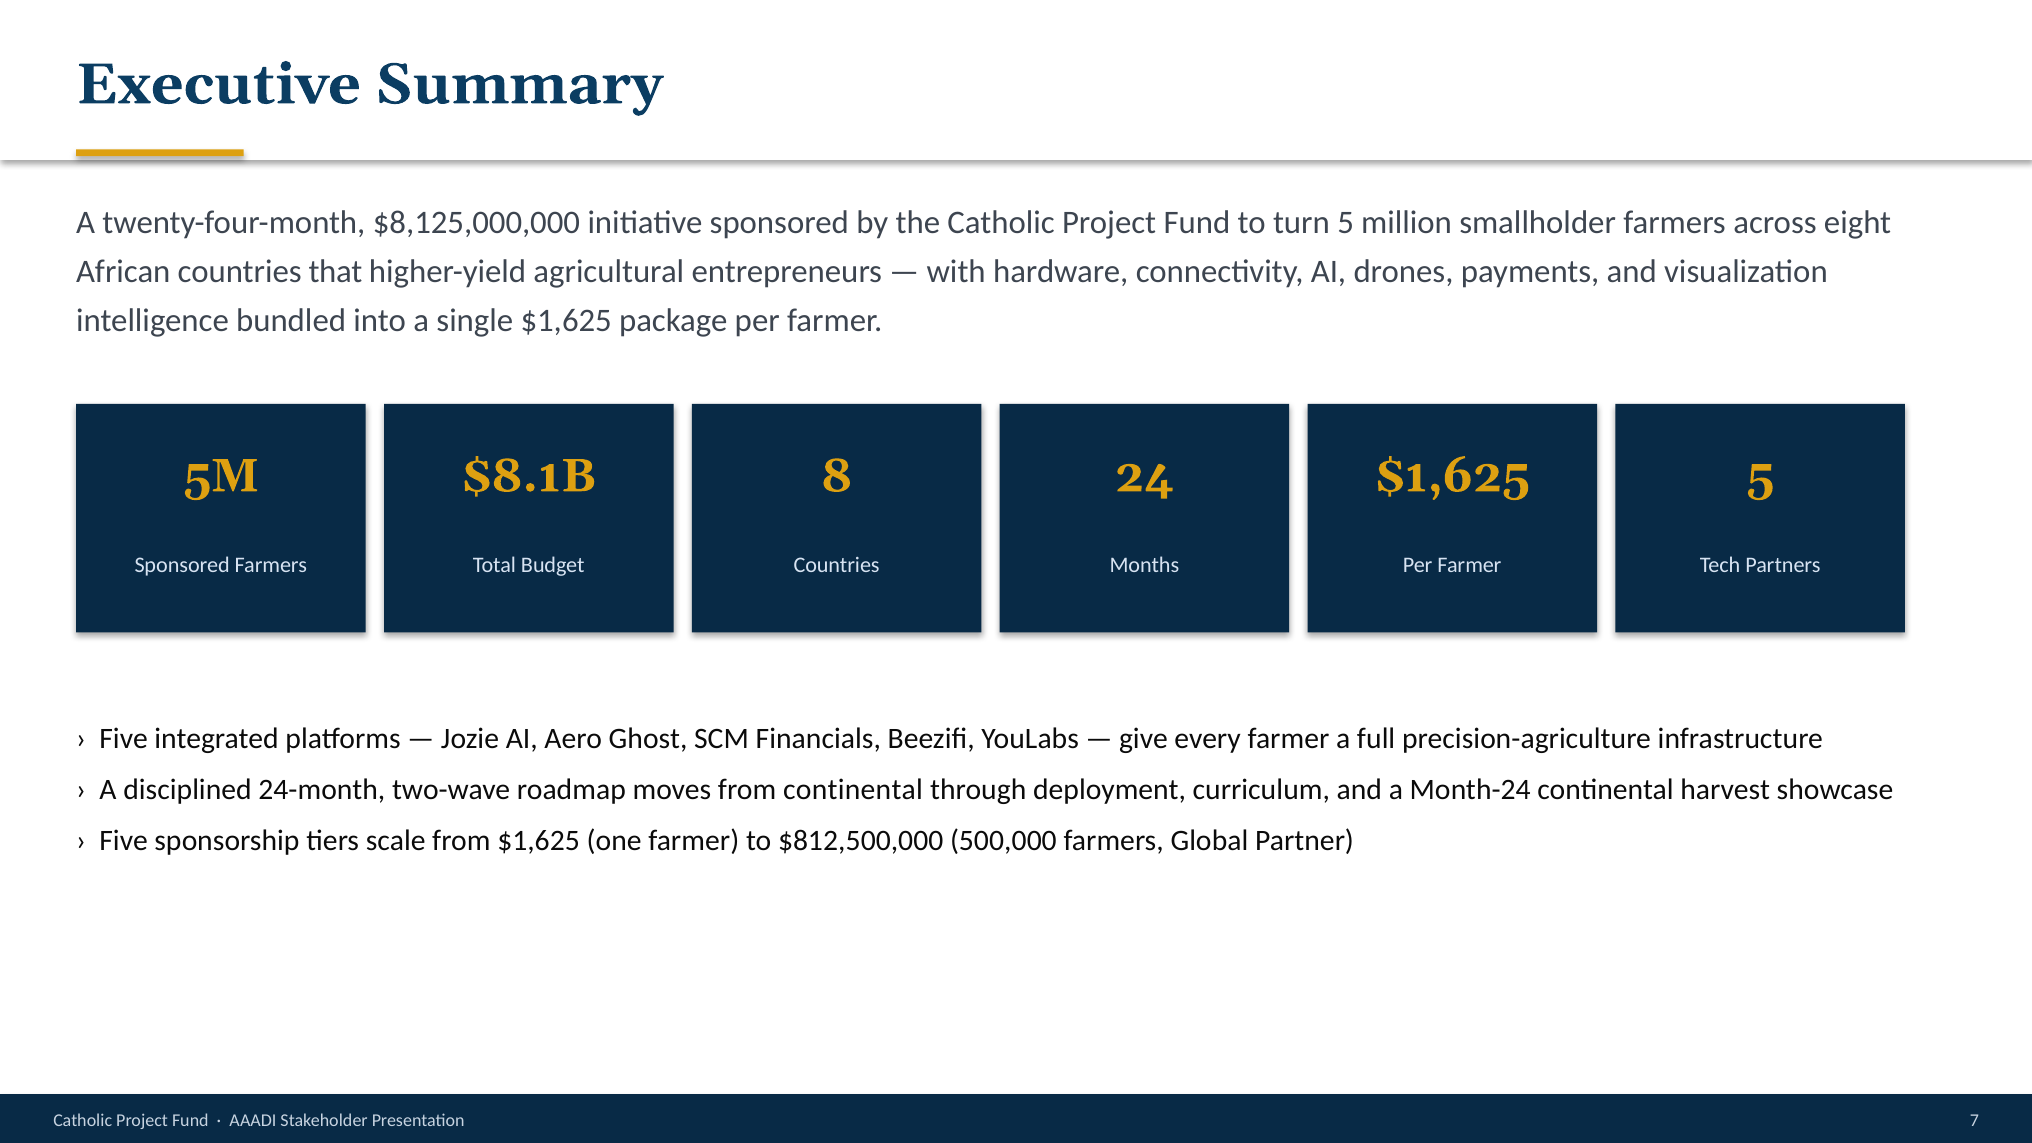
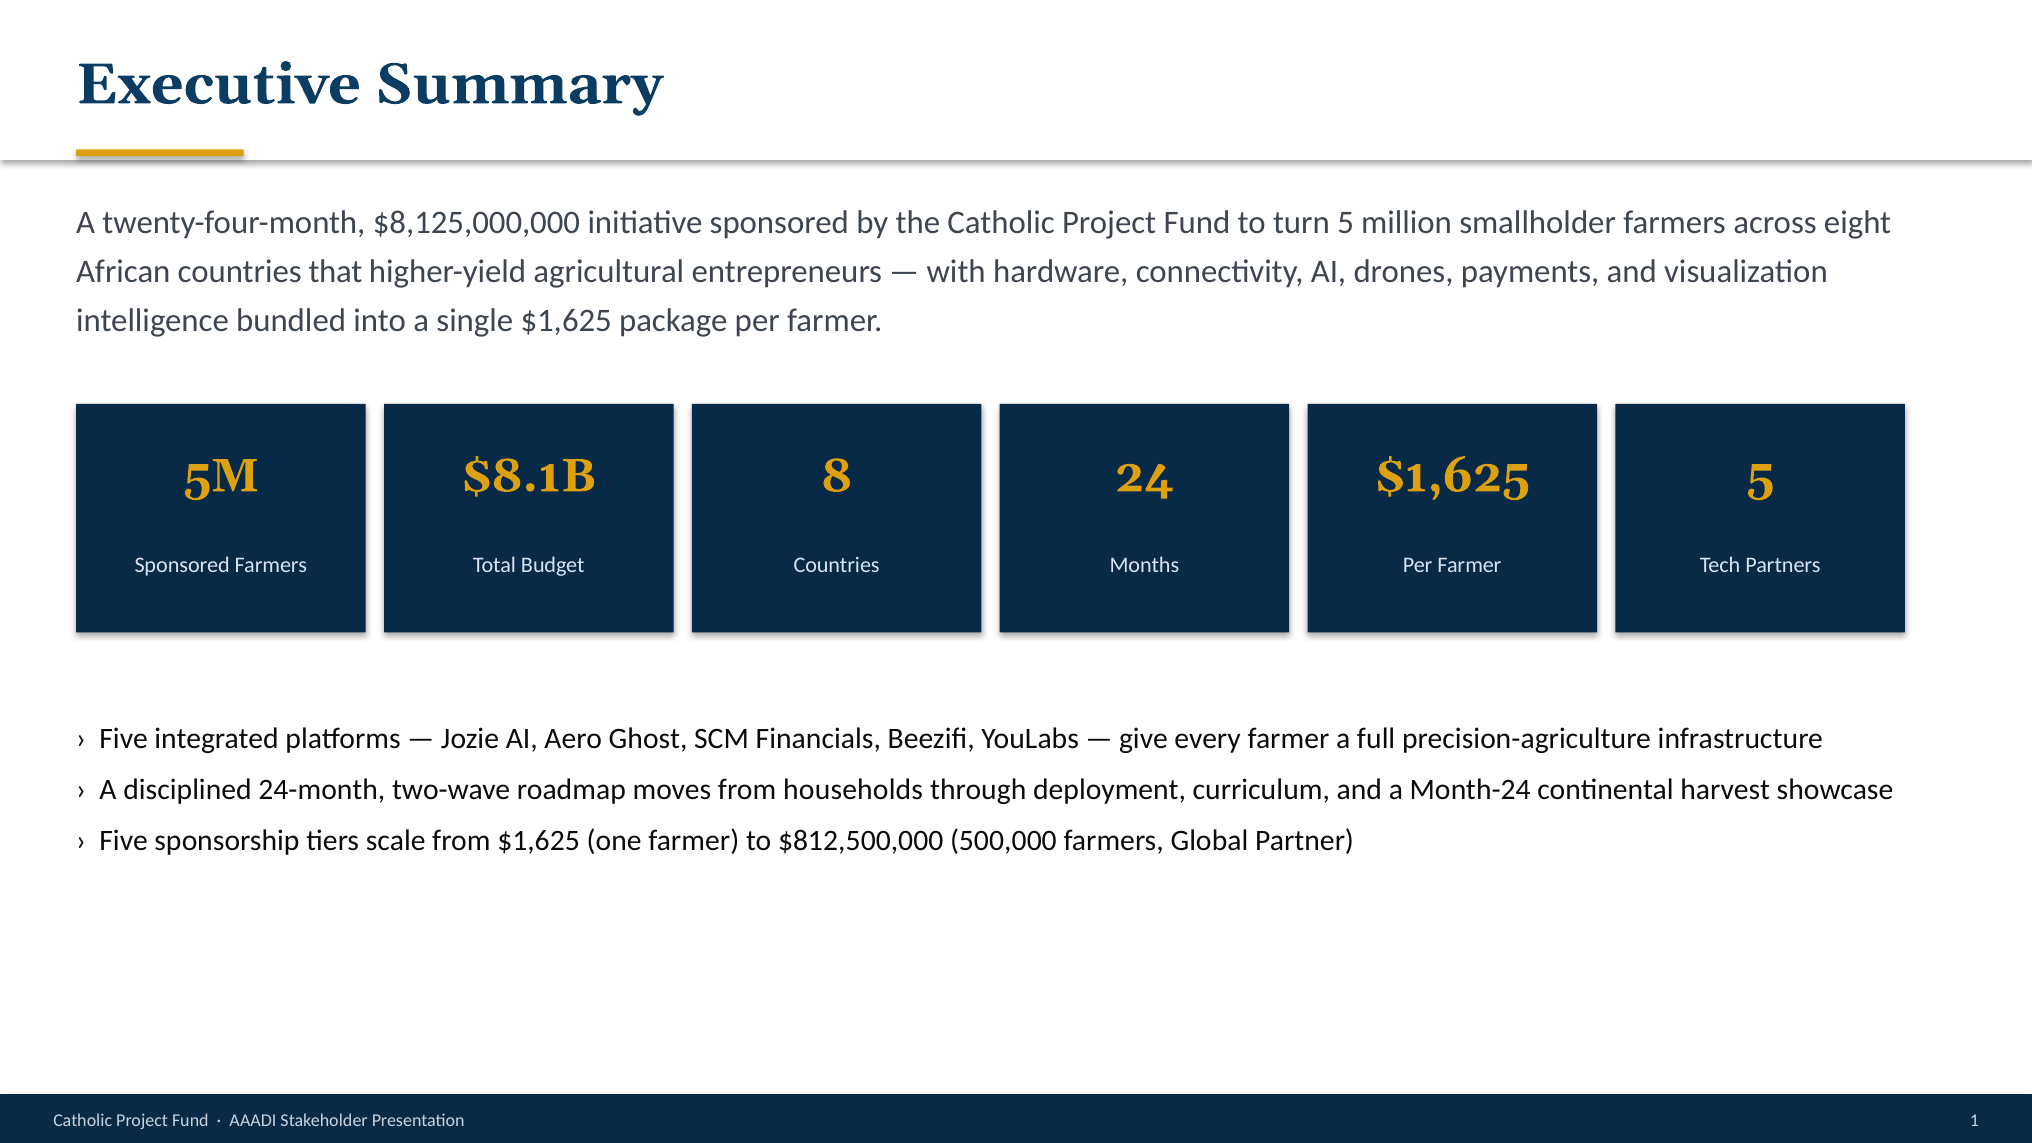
from continental: continental -> households (853, 790)
7: 7 -> 1 (1974, 1120)
